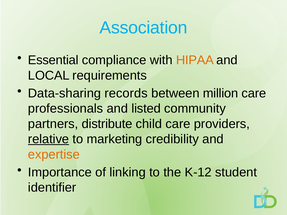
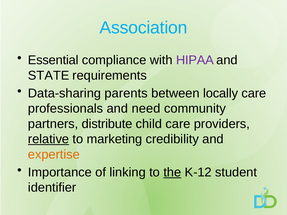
HIPAA colour: orange -> purple (195, 60)
LOCAL: LOCAL -> STATE (49, 76)
records: records -> parents (126, 93)
million: million -> locally (221, 93)
listed: listed -> need (146, 109)
the underline: none -> present (172, 172)
